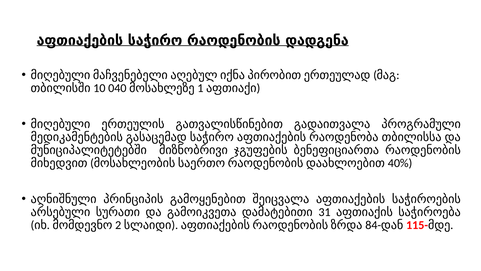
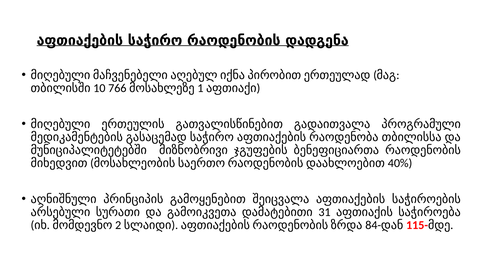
040: 040 -> 766 (117, 88)
